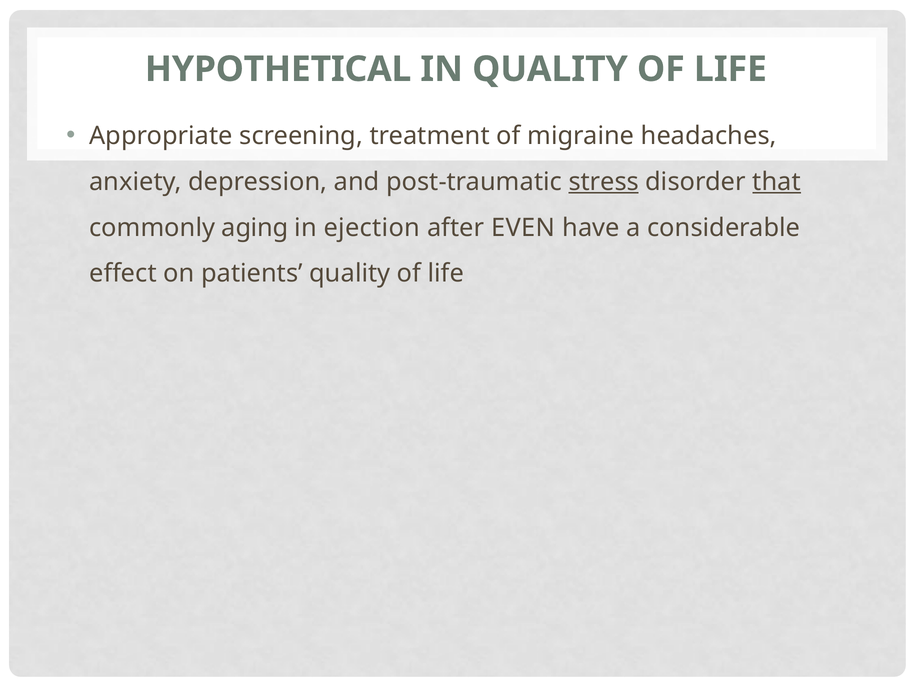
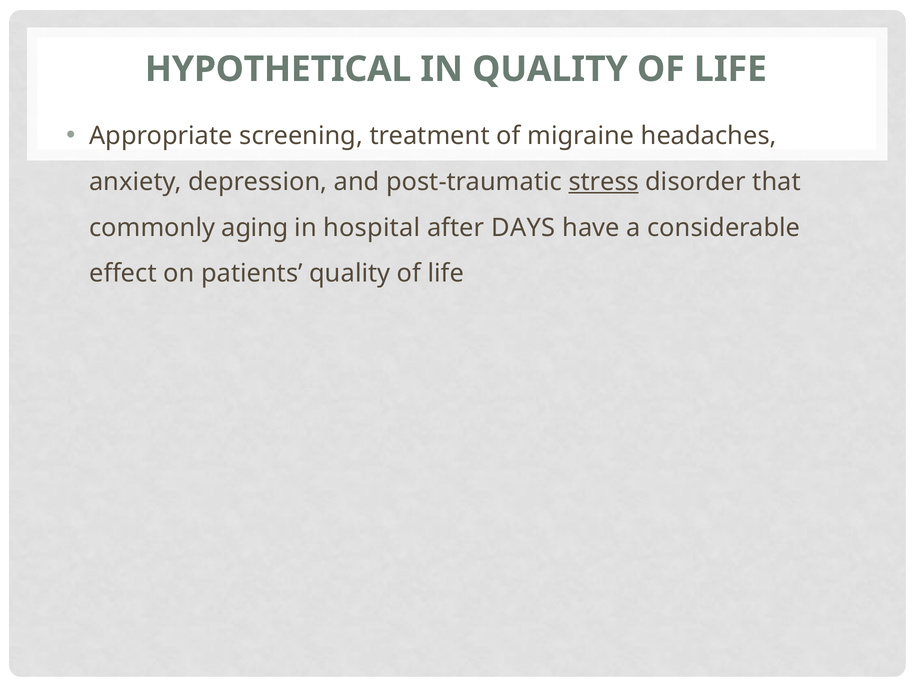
that underline: present -> none (777, 182)
ejection: ejection -> hospital (372, 228)
EVEN: EVEN -> DAYS (523, 228)
